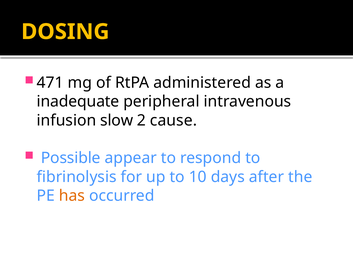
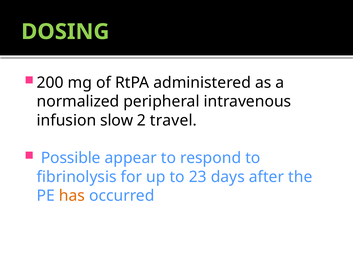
DOSING colour: yellow -> light green (65, 32)
471: 471 -> 200 (50, 83)
inadequate: inadequate -> normalized (78, 101)
cause: cause -> travel (173, 120)
10: 10 -> 23 (198, 177)
